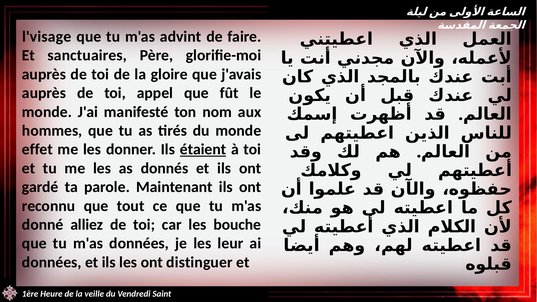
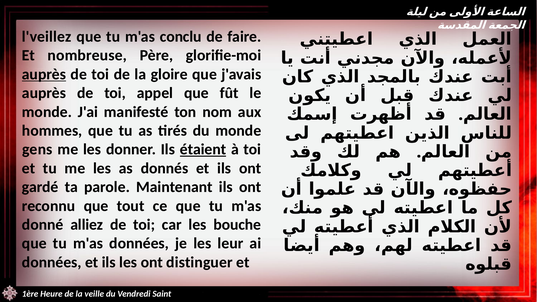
l'visage: l'visage -> l'veillez (47, 37)
advint: advint -> conclu (181, 37)
sanctuaires: sanctuaires -> nombreuse (87, 55)
auprès underline: none -> present (44, 74)
effet: effet -> gens (37, 150)
